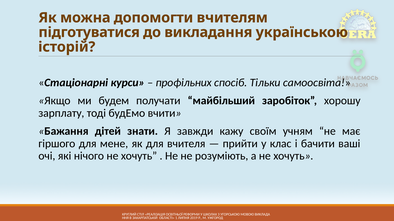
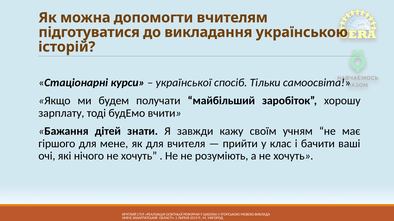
профільних: профільних -> української (184, 83)
